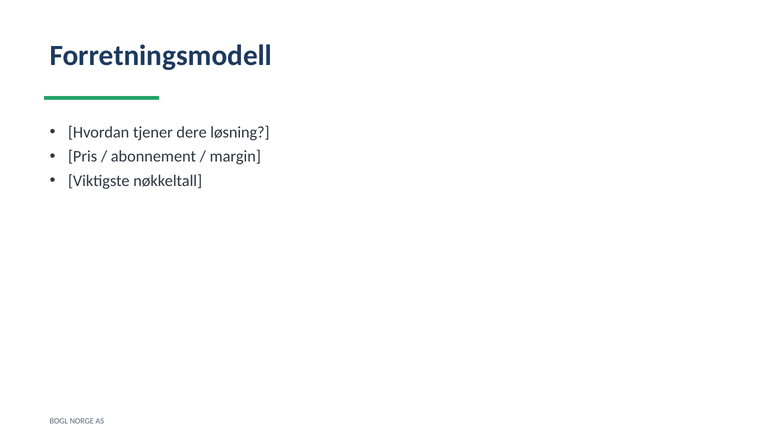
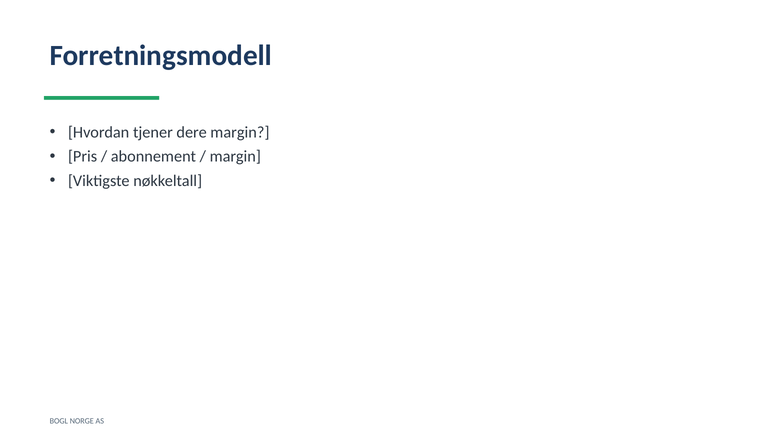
dere løsning: løsning -> margin (240, 132)
